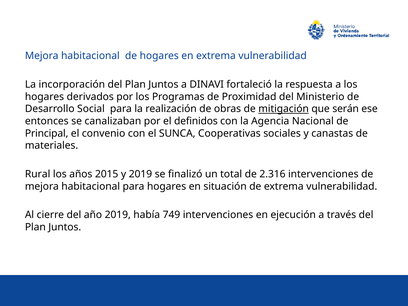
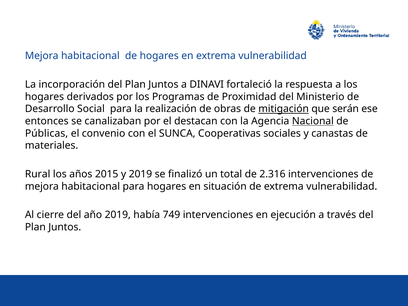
definidos: definidos -> destacan (196, 121)
Nacional underline: none -> present (313, 121)
Principal: Principal -> Públicas (47, 133)
